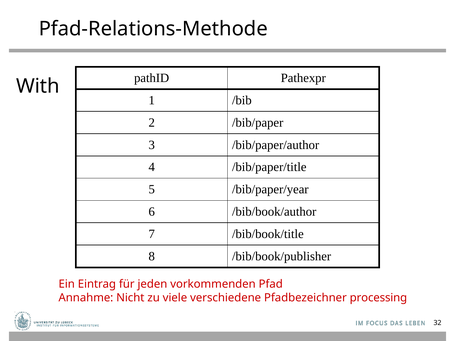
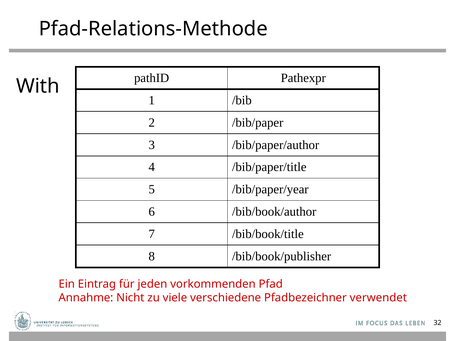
processing: processing -> verwendet (378, 298)
